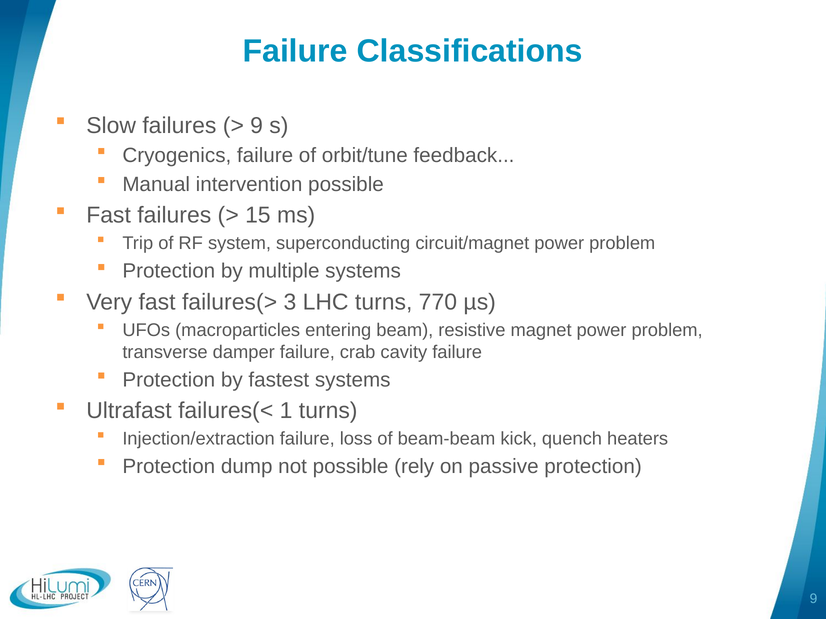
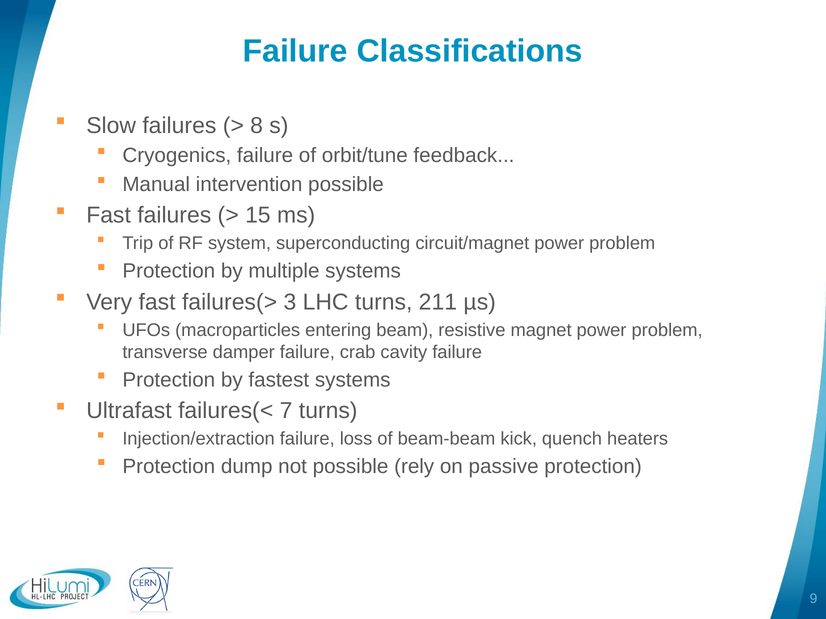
9: 9 -> 8 (257, 126)
770: 770 -> 211 (438, 302)
1: 1 -> 7 (286, 411)
